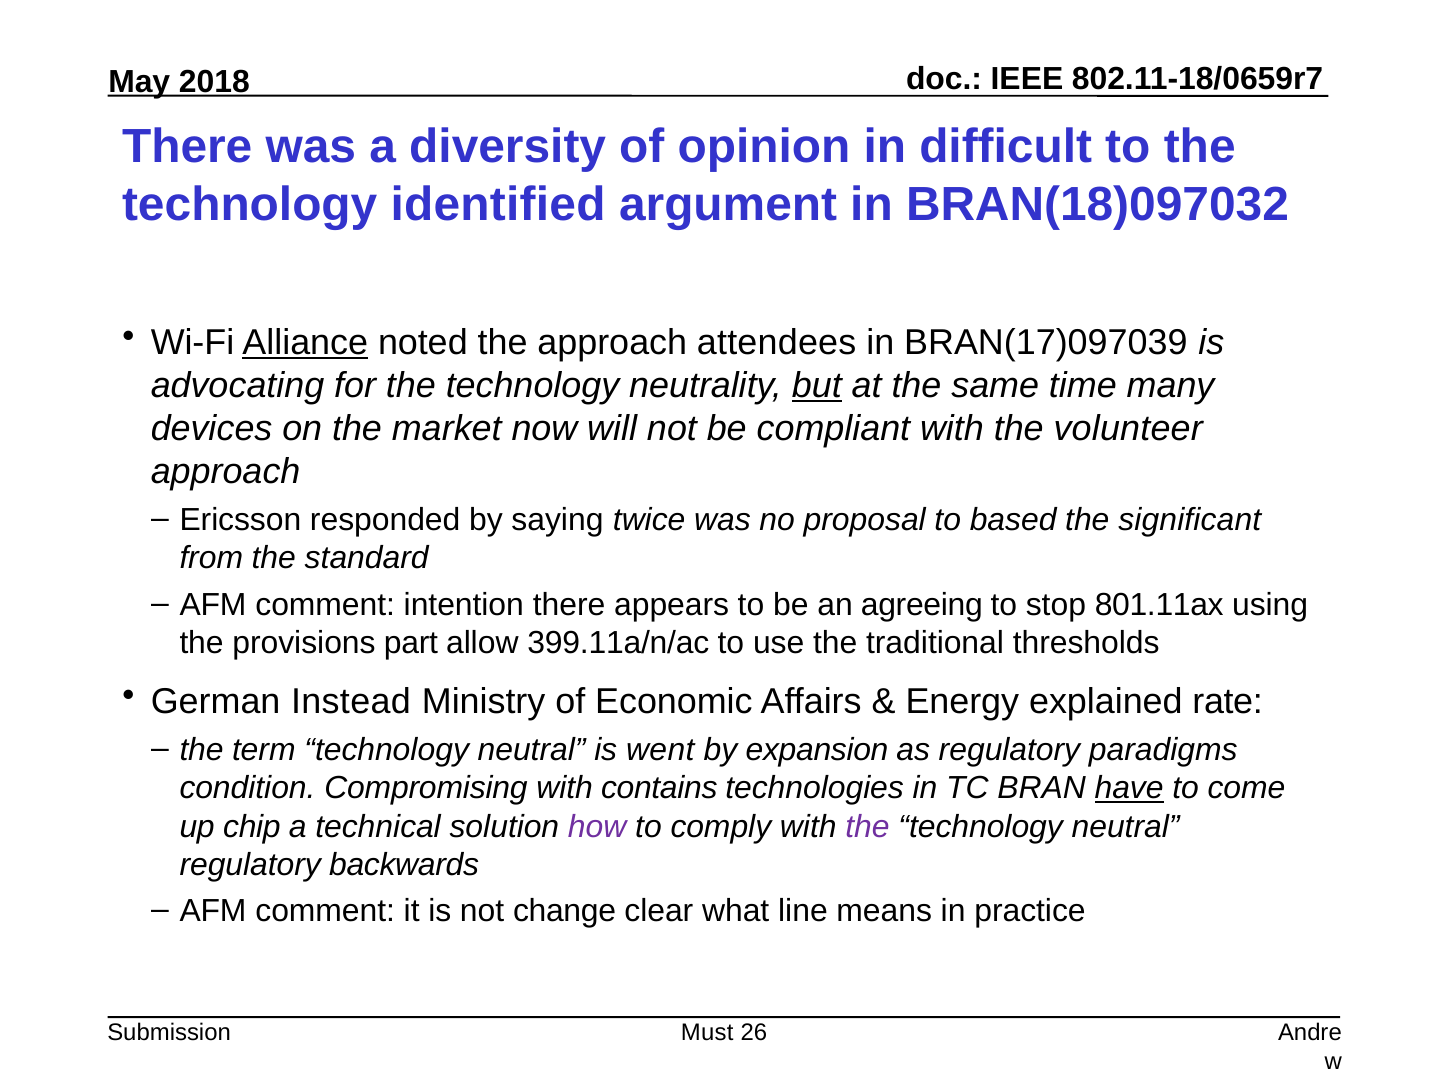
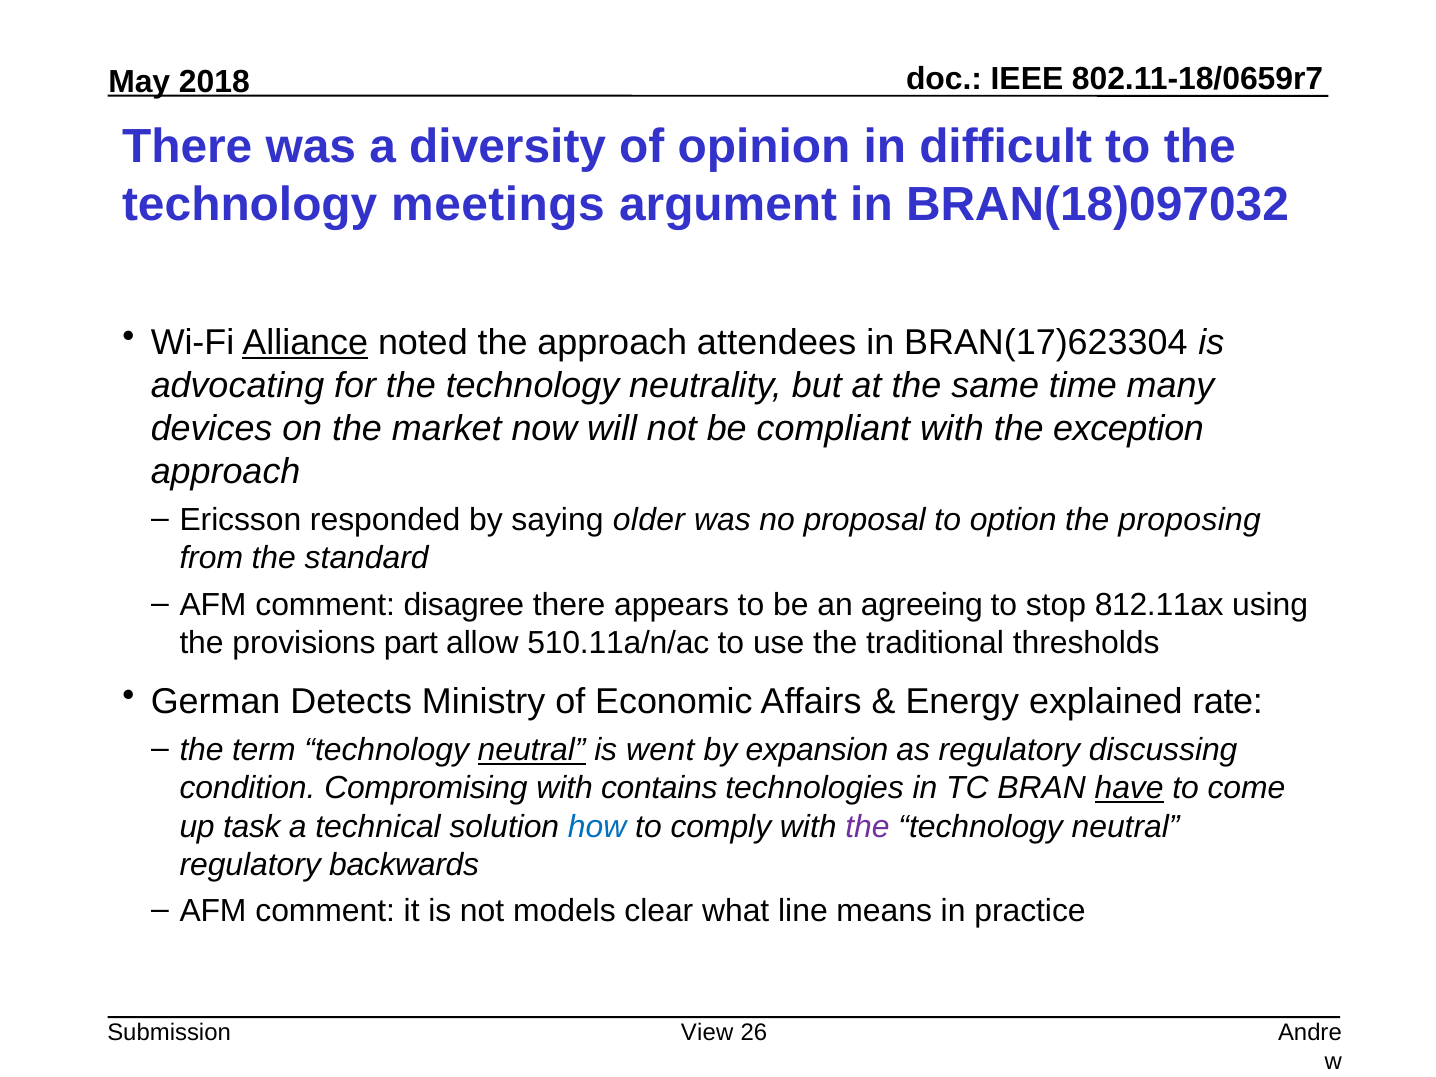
identified: identified -> meetings (498, 204)
BRAN(17)097039: BRAN(17)097039 -> BRAN(17)623304 (1046, 342)
but underline: present -> none (817, 385)
volunteer: volunteer -> exception (1128, 429)
twice: twice -> older (649, 520)
based: based -> option (1013, 520)
significant: significant -> proposing (1190, 520)
intention: intention -> disagree (464, 605)
801.11ax: 801.11ax -> 812.11ax (1159, 605)
399.11a/n/ac: 399.11a/n/ac -> 510.11a/n/ac (618, 643)
Instead: Instead -> Detects (351, 702)
neutral underline: none -> present (532, 750)
paradigms: paradigms -> discussing (1163, 750)
chip: chip -> task (252, 827)
how colour: purple -> blue (597, 827)
change: change -> models (564, 911)
Must: Must -> View (707, 1033)
